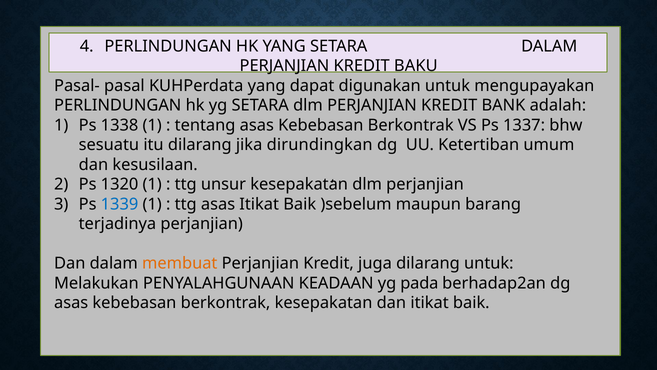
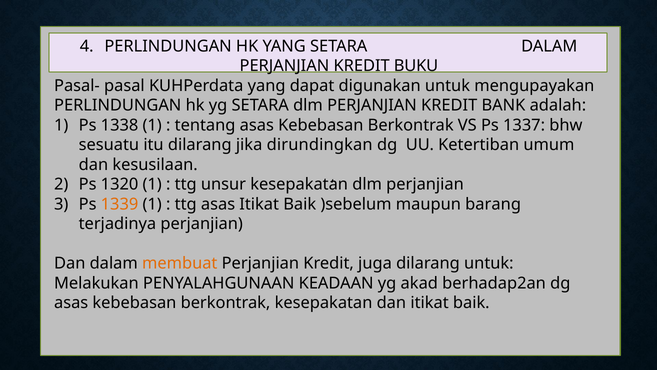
BAKU: BAKU -> BUKU (416, 66)
1339 colour: blue -> orange (120, 204)
pada: pada -> akad (419, 283)
